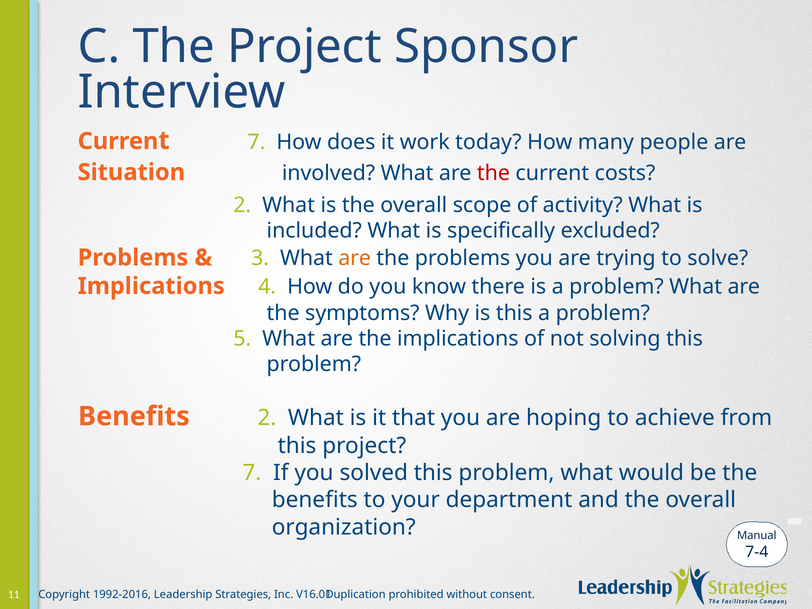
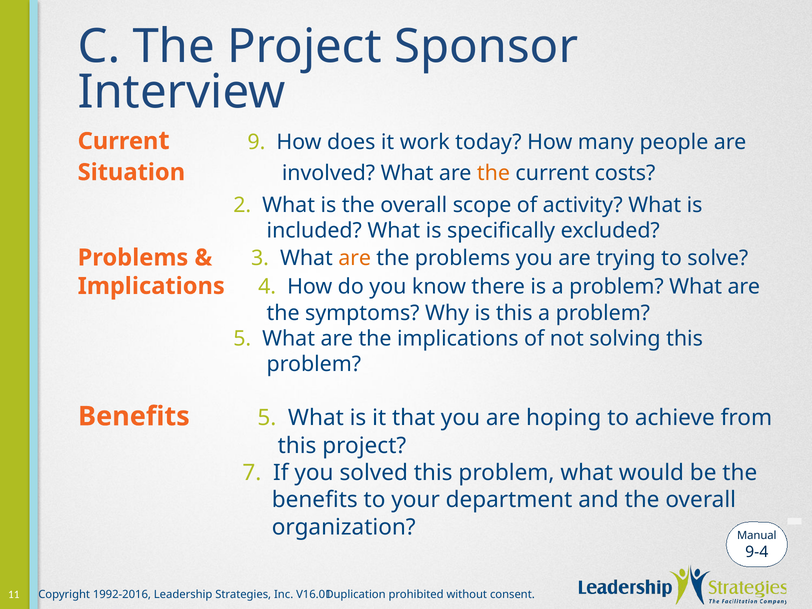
Current 7: 7 -> 9 (256, 142)
the colour: red -> orange (493, 173)
Benefits 2: 2 -> 5 (267, 418)
7-4: 7-4 -> 9-4 (757, 552)
